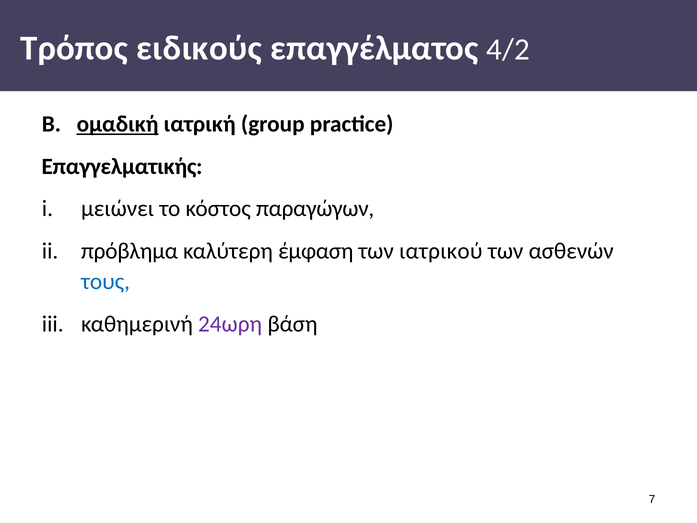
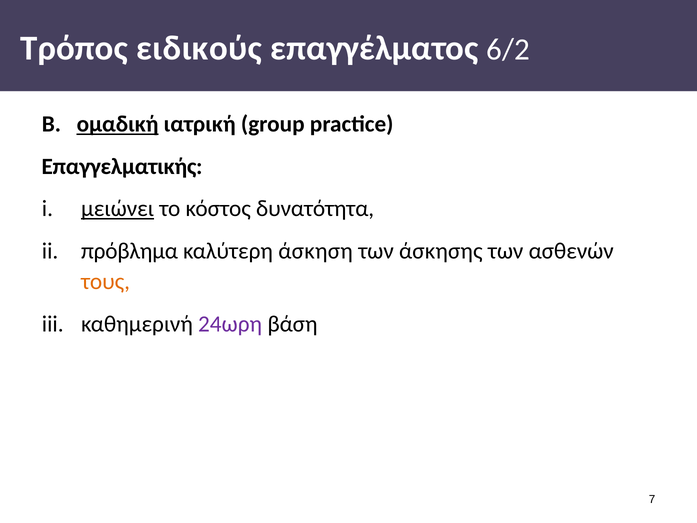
4/2: 4/2 -> 6/2 (508, 49)
μειώνει underline: none -> present (118, 209)
παραγώγων: παραγώγων -> δυνατότητα (315, 209)
έμφαση: έμφαση -> άσκηση (316, 251)
ιατρικού: ιατρικού -> άσκησης (441, 251)
τους colour: blue -> orange (105, 281)
